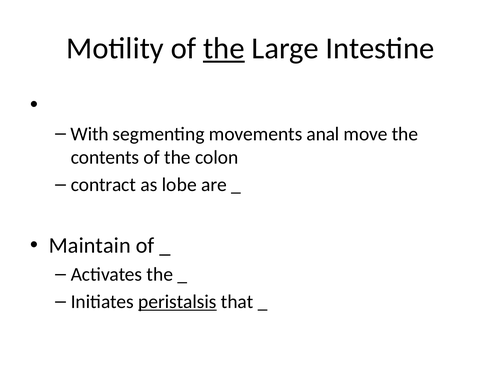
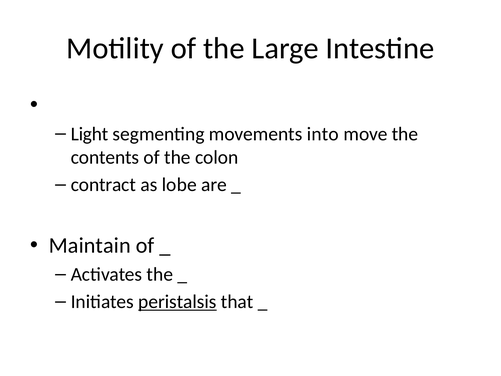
the underline: present -> none (224, 48)
With: With -> Light (90, 134)
anal: anal -> into (323, 134)
